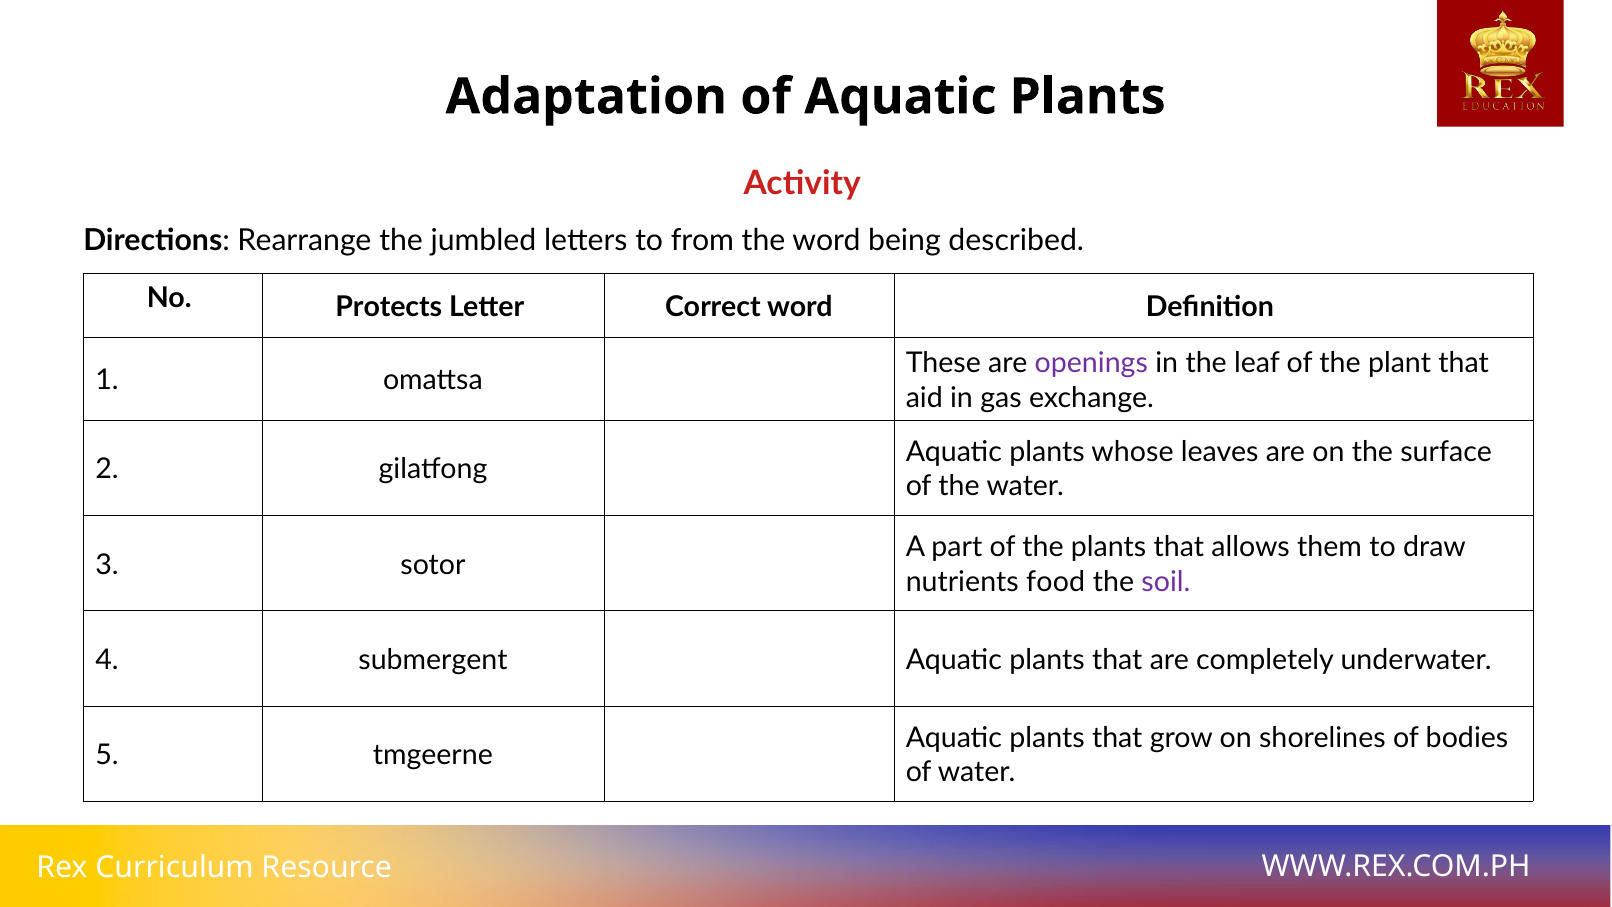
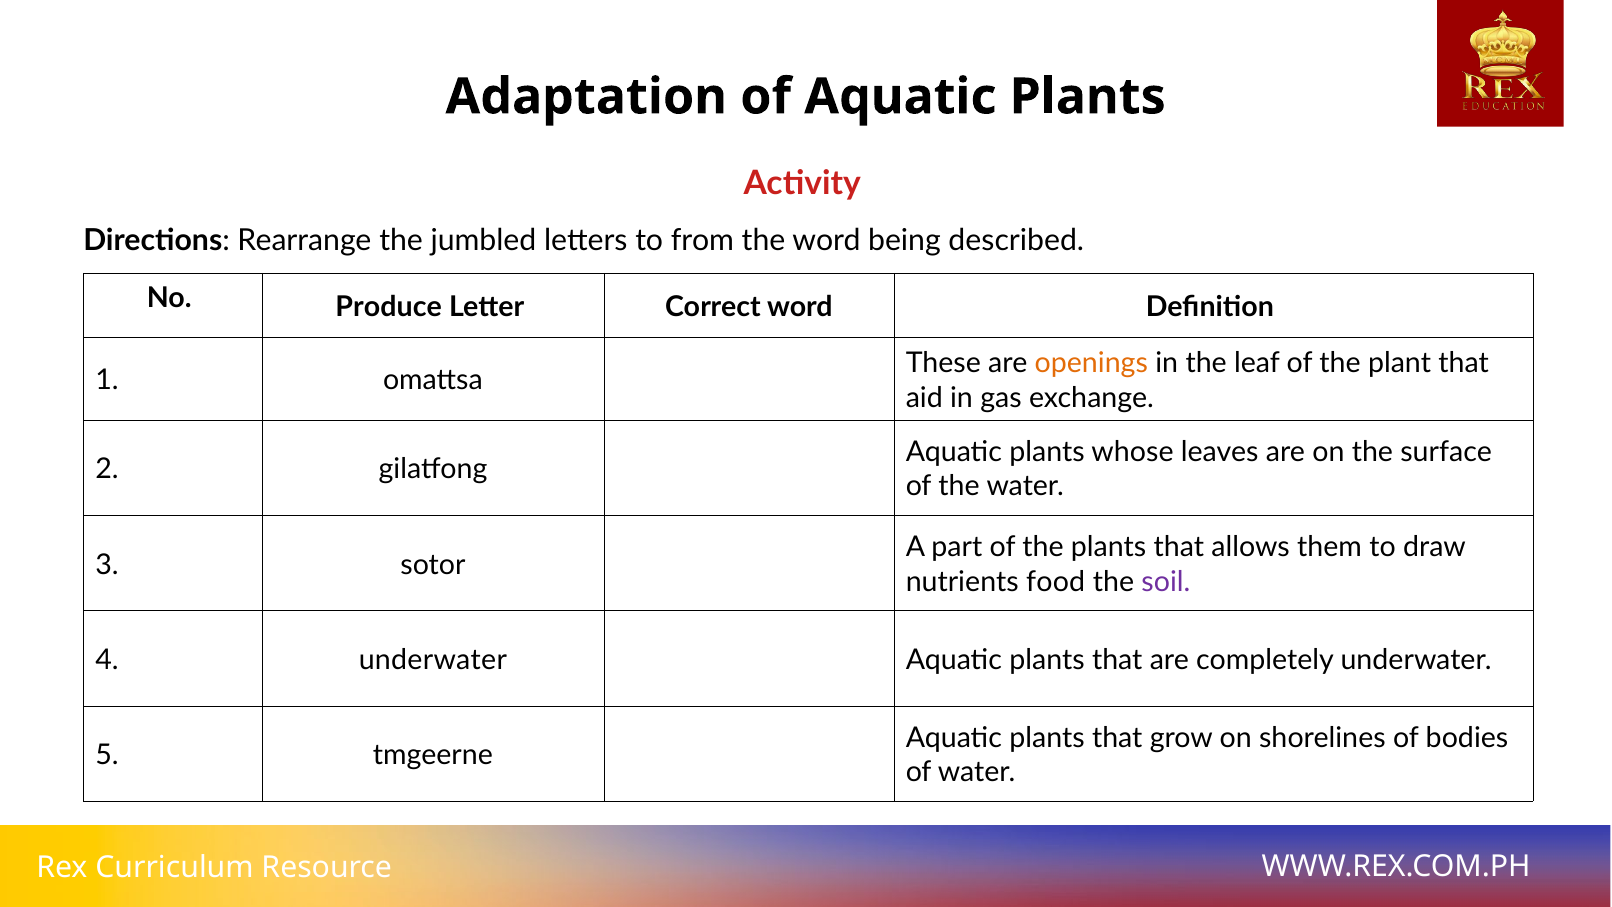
Protects: Protects -> Produce (389, 307)
openings colour: purple -> orange (1091, 363)
4 submergent: submergent -> underwater (433, 660)
